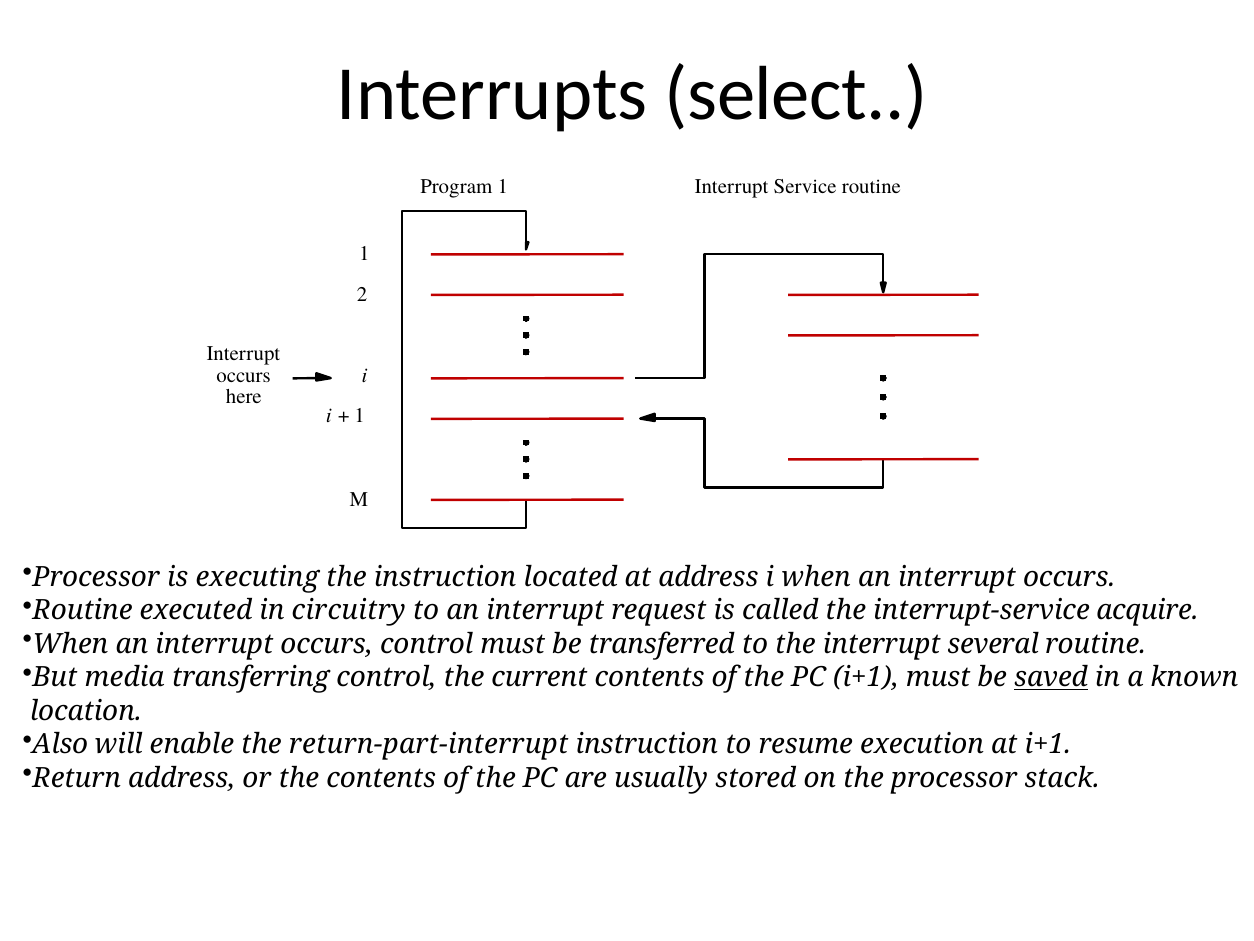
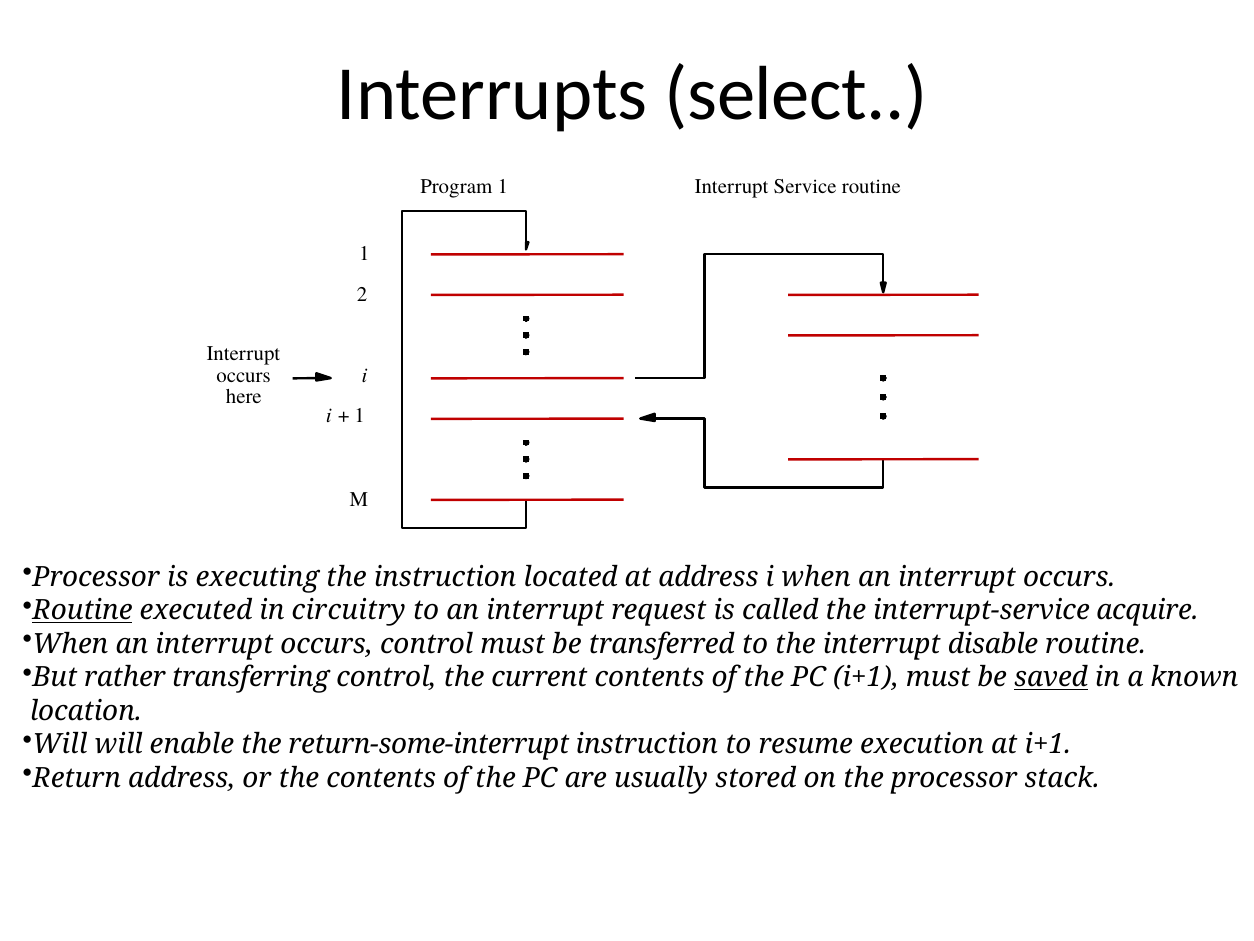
Routine underline: none -> present (82, 610)
several: several -> disable (993, 644)
media: media -> rather (125, 677)
Also: Also -> Will (60, 744)
return-part-interrupt: return-part-interrupt -> return-some-interrupt (429, 744)
